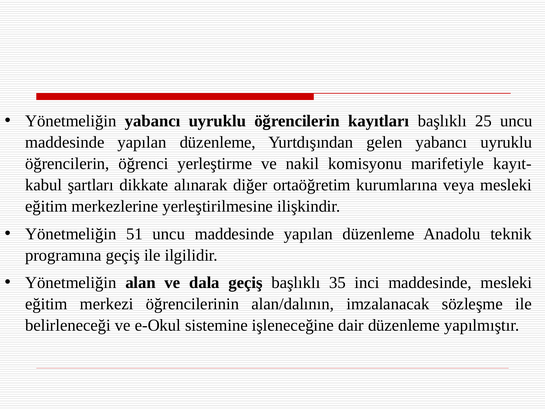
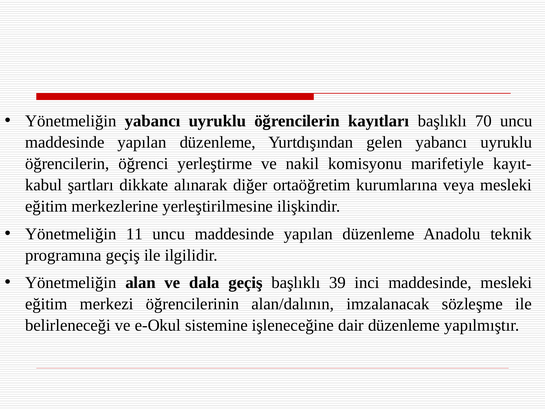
25: 25 -> 70 (483, 121)
51: 51 -> 11 (135, 234)
35: 35 -> 39 (338, 283)
